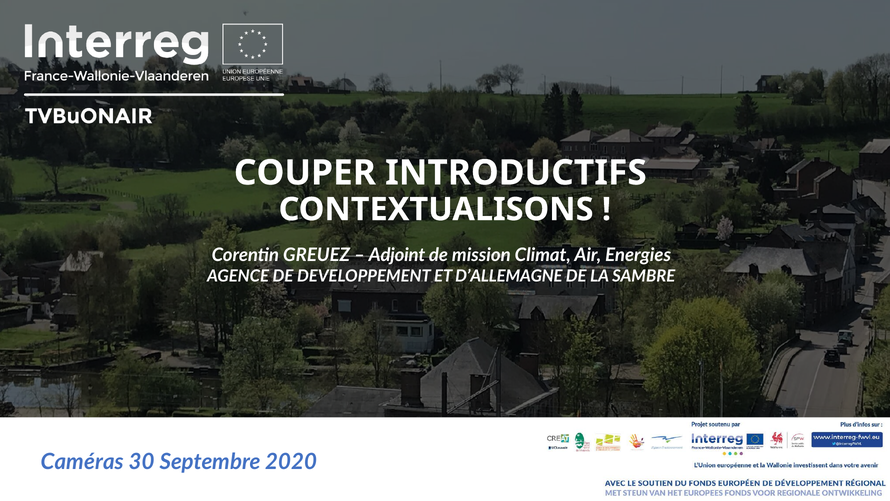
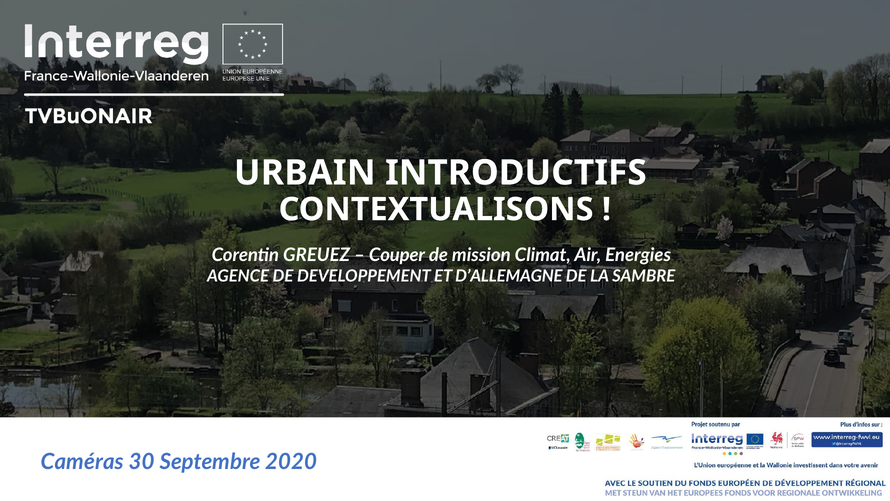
COUPER: COUPER -> URBAIN (305, 173)
Adjoint: Adjoint -> Couper (397, 255)
